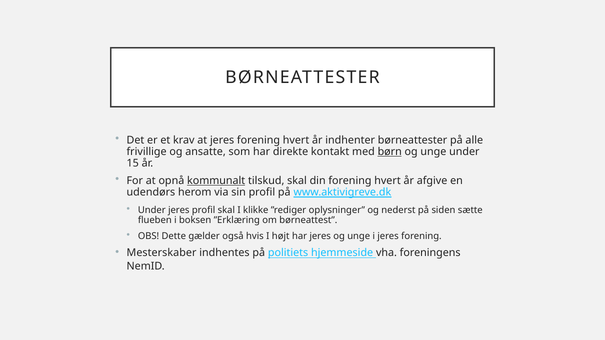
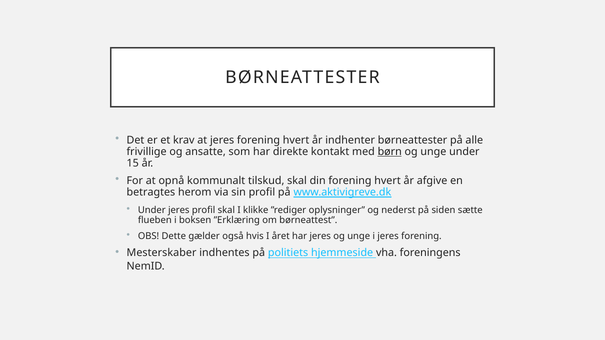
kommunalt underline: present -> none (216, 181)
udendørs: udendørs -> betragtes (151, 192)
højt: højt -> året (281, 236)
